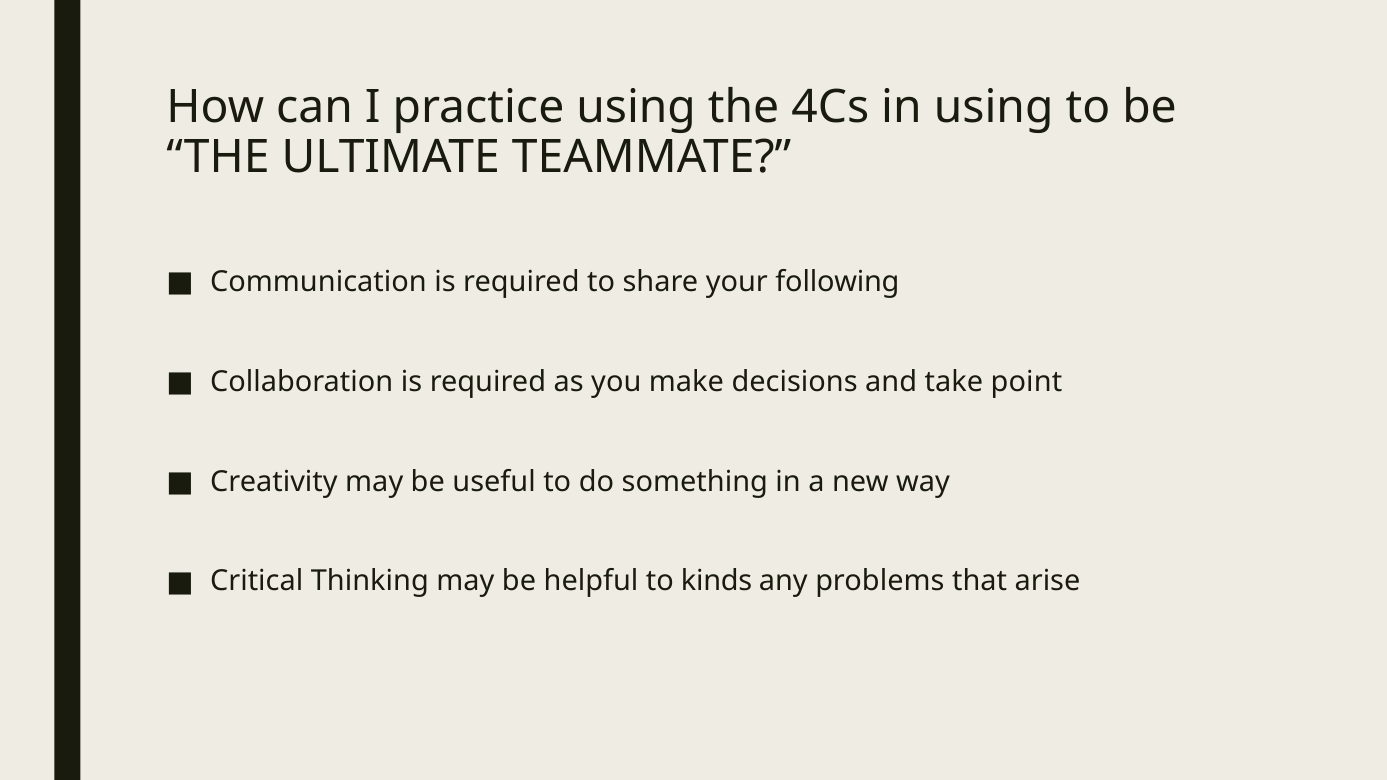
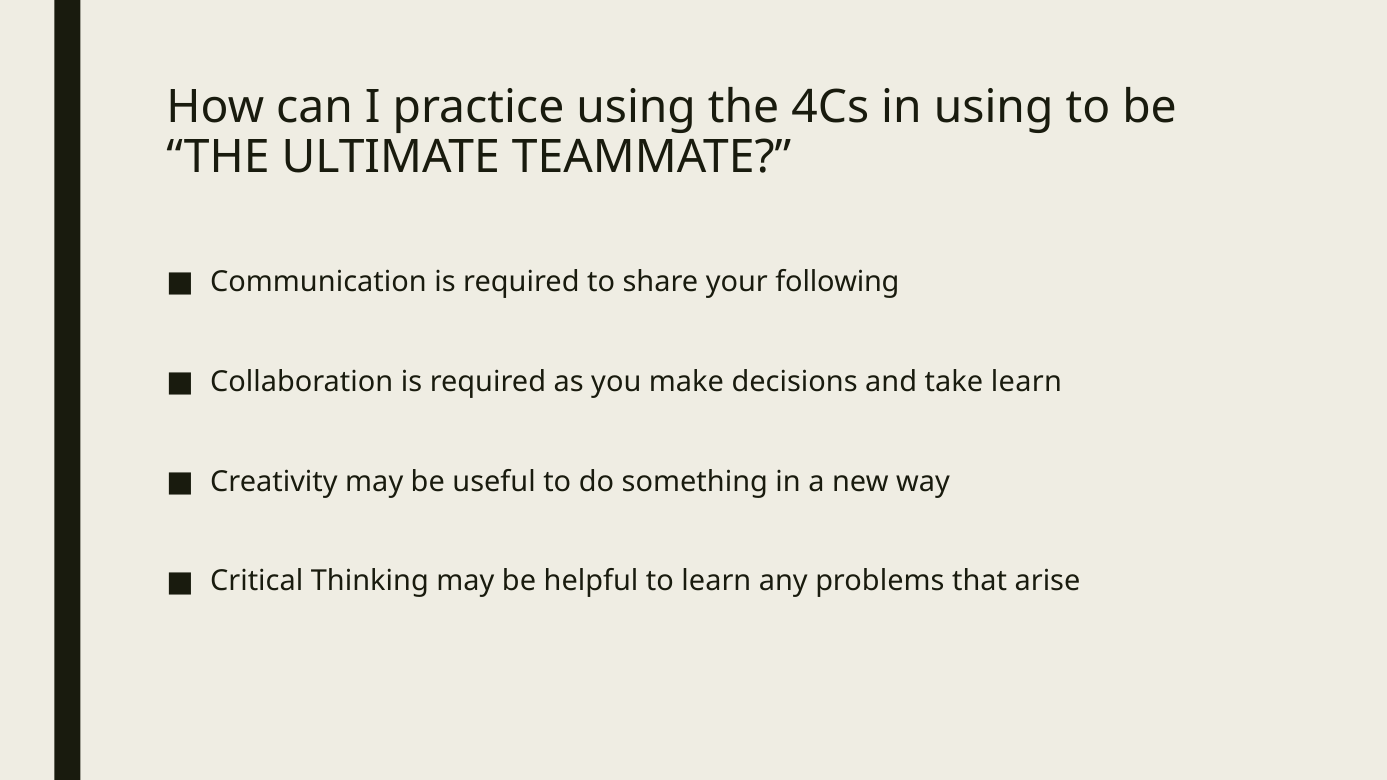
take point: point -> learn (1026, 382)
to kinds: kinds -> learn (716, 582)
